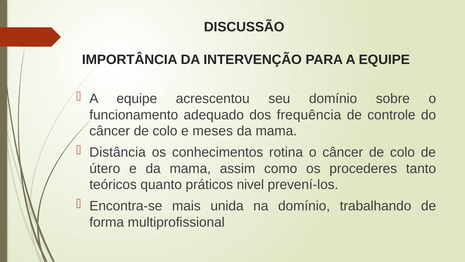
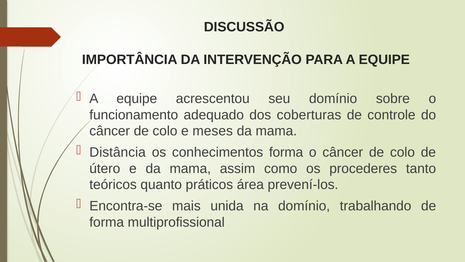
frequência: frequência -> coberturas (309, 115)
conhecimentos rotina: rotina -> forma (286, 152)
nivel: nivel -> área (250, 184)
